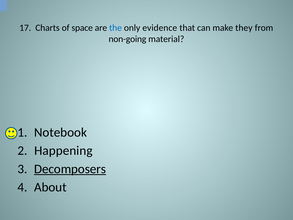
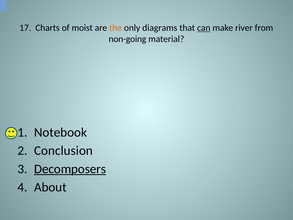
space: space -> moist (82, 28)
the colour: blue -> orange (116, 28)
evidence: evidence -> diagrams (160, 28)
can underline: none -> present (204, 28)
they: they -> river (244, 28)
Happening: Happening -> Conclusion (63, 151)
